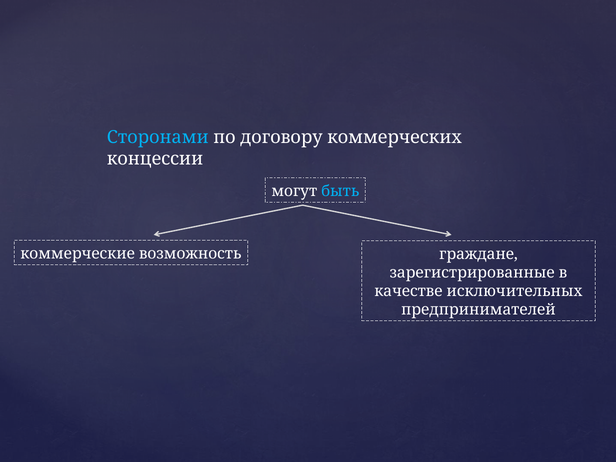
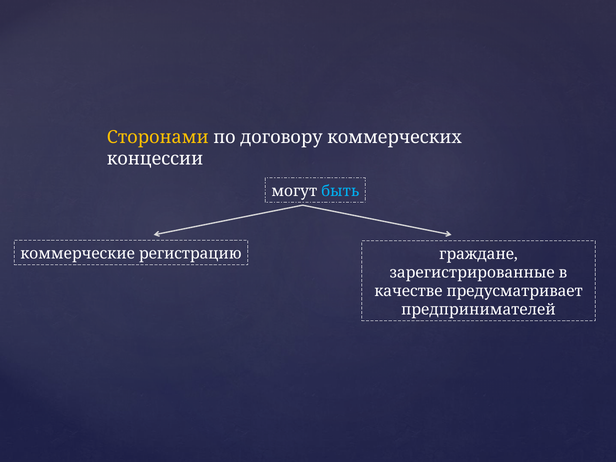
Сторонами colour: light blue -> yellow (158, 137)
возможность: возможность -> регистрацию (190, 254)
исключительных: исключительных -> предусматривает (515, 291)
